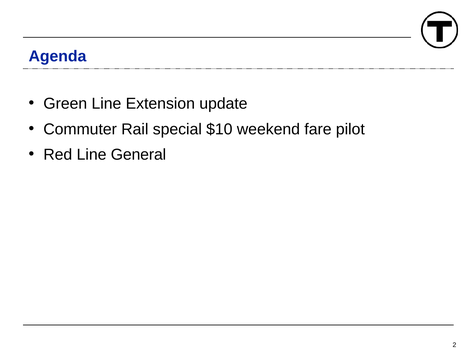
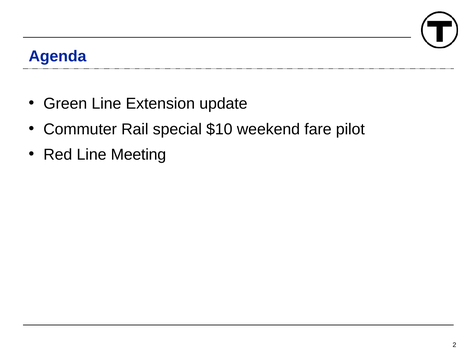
General: General -> Meeting (138, 155)
